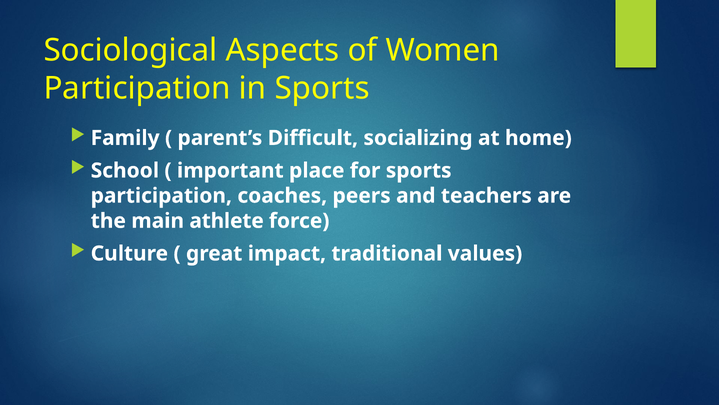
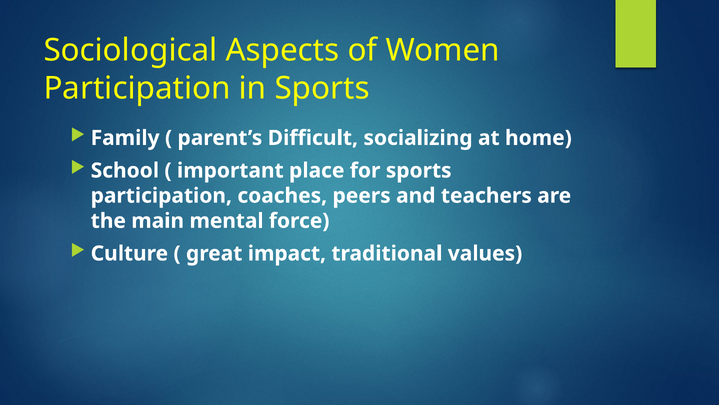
athlete: athlete -> mental (227, 221)
